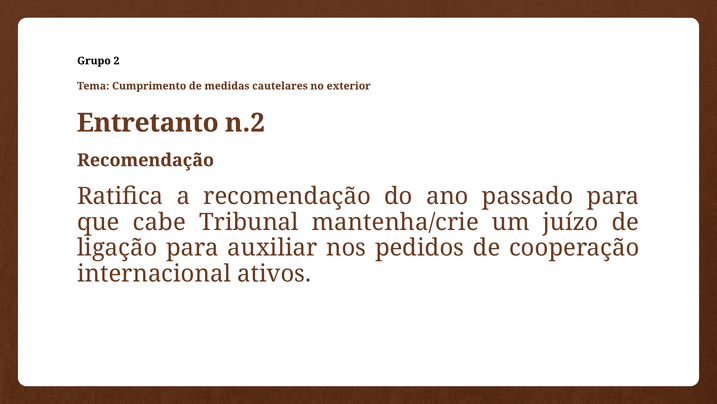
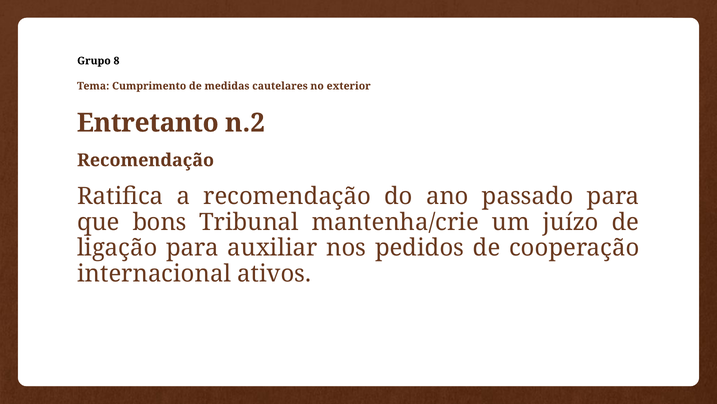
2: 2 -> 8 (116, 61)
cabe: cabe -> bons (160, 222)
